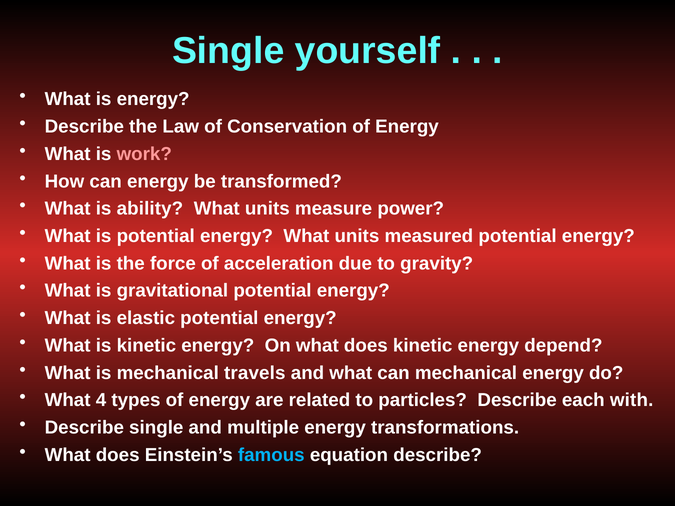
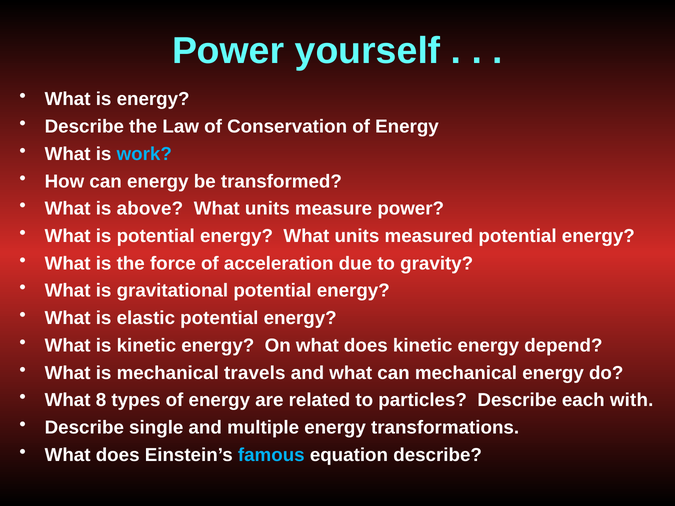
Single: Single -> Power (228, 51)
work colour: pink -> light blue (144, 154)
ability: ability -> above (150, 209)
4: 4 -> 8 (101, 400)
